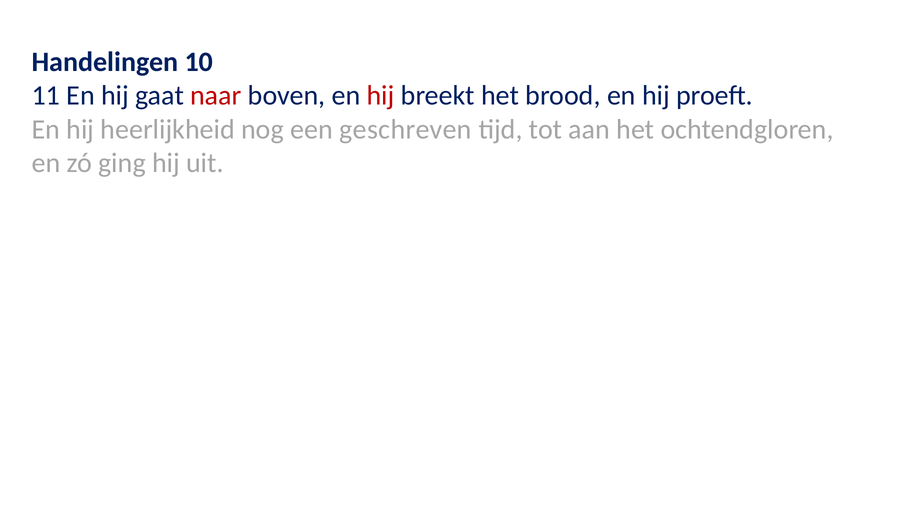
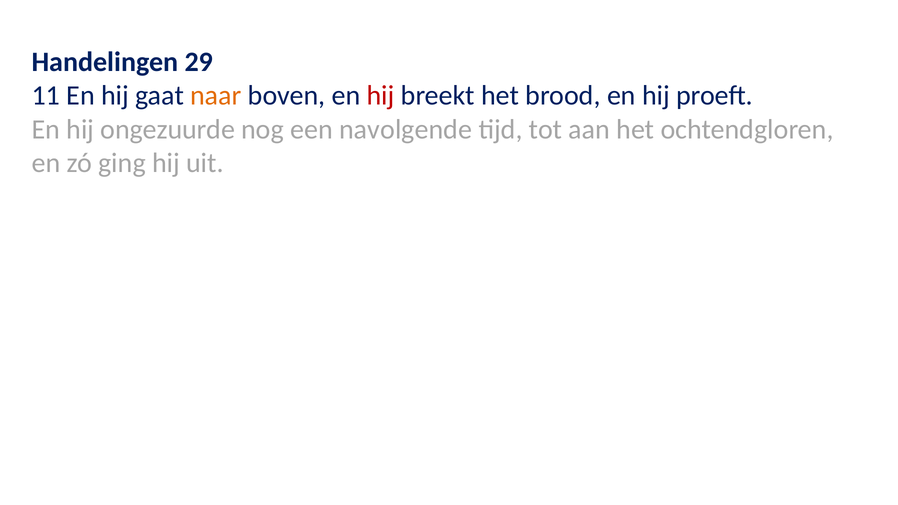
10: 10 -> 29 (199, 62)
naar colour: red -> orange (216, 96)
heerlijkheid: heerlijkheid -> ongezuurde (168, 129)
geschreven: geschreven -> navolgende (406, 129)
